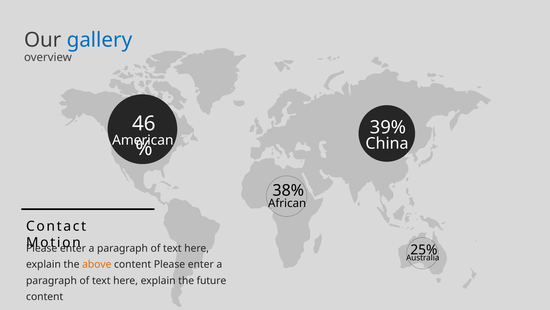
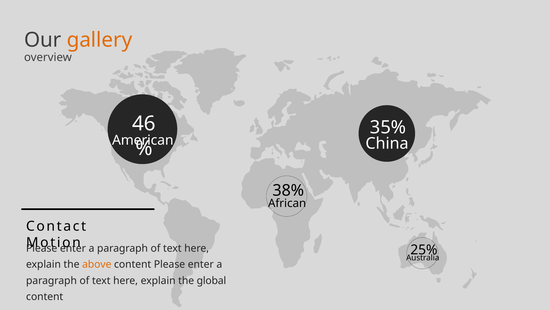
gallery colour: blue -> orange (99, 40)
39%: 39% -> 35% (388, 127)
future: future -> global (211, 280)
